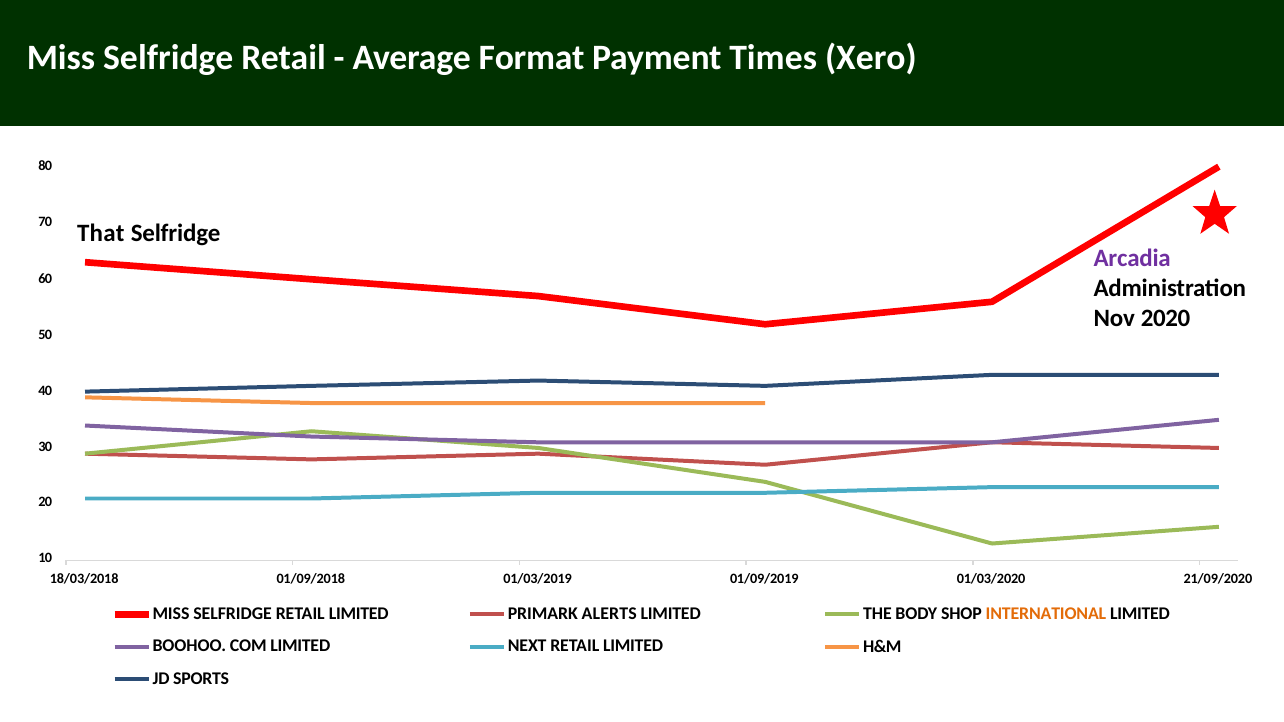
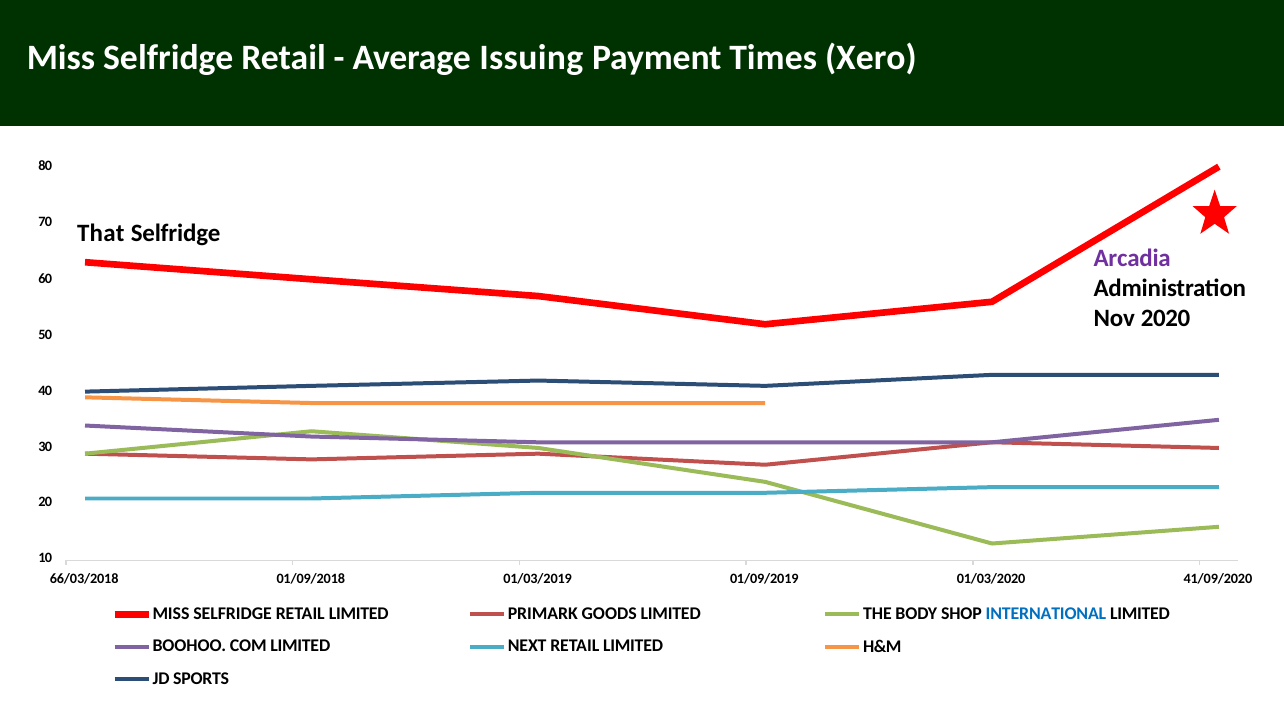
Format: Format -> Issuing (531, 58)
18/03/2018: 18/03/2018 -> 66/03/2018 (84, 579)
21/09/2020: 21/09/2020 -> 41/09/2020 (1218, 579)
ALERTS: ALERTS -> GOODS (609, 614)
INTERNATIONAL colour: orange -> blue (1046, 614)
